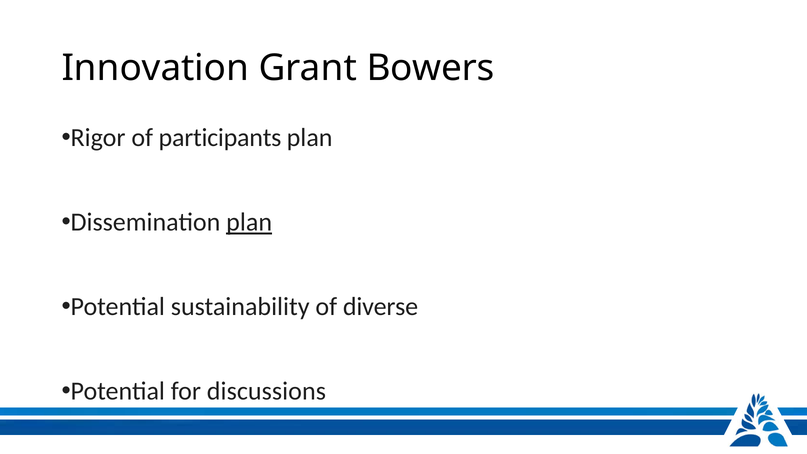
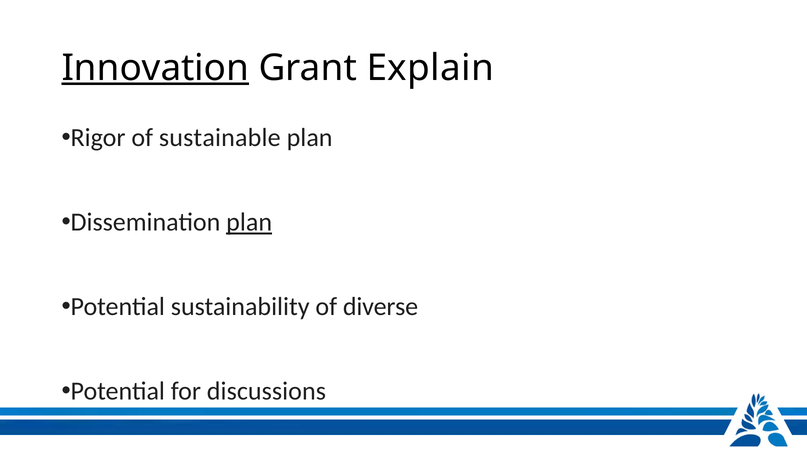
Innovation underline: none -> present (155, 68)
Bowers: Bowers -> Explain (430, 68)
participants: participants -> sustainable (220, 138)
